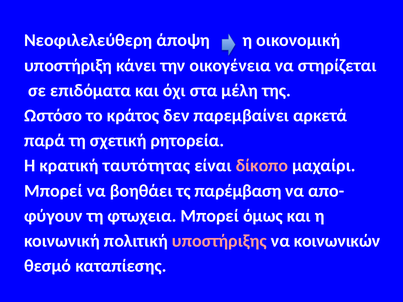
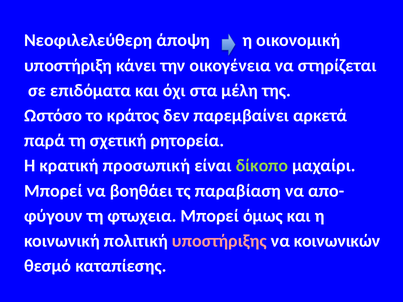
ταυτότητας: ταυτότητας -> προσωπική (146, 166)
δίκοπο colour: pink -> light green (262, 166)
παρέμβαση: παρέμβαση -> παραβίαση (238, 191)
